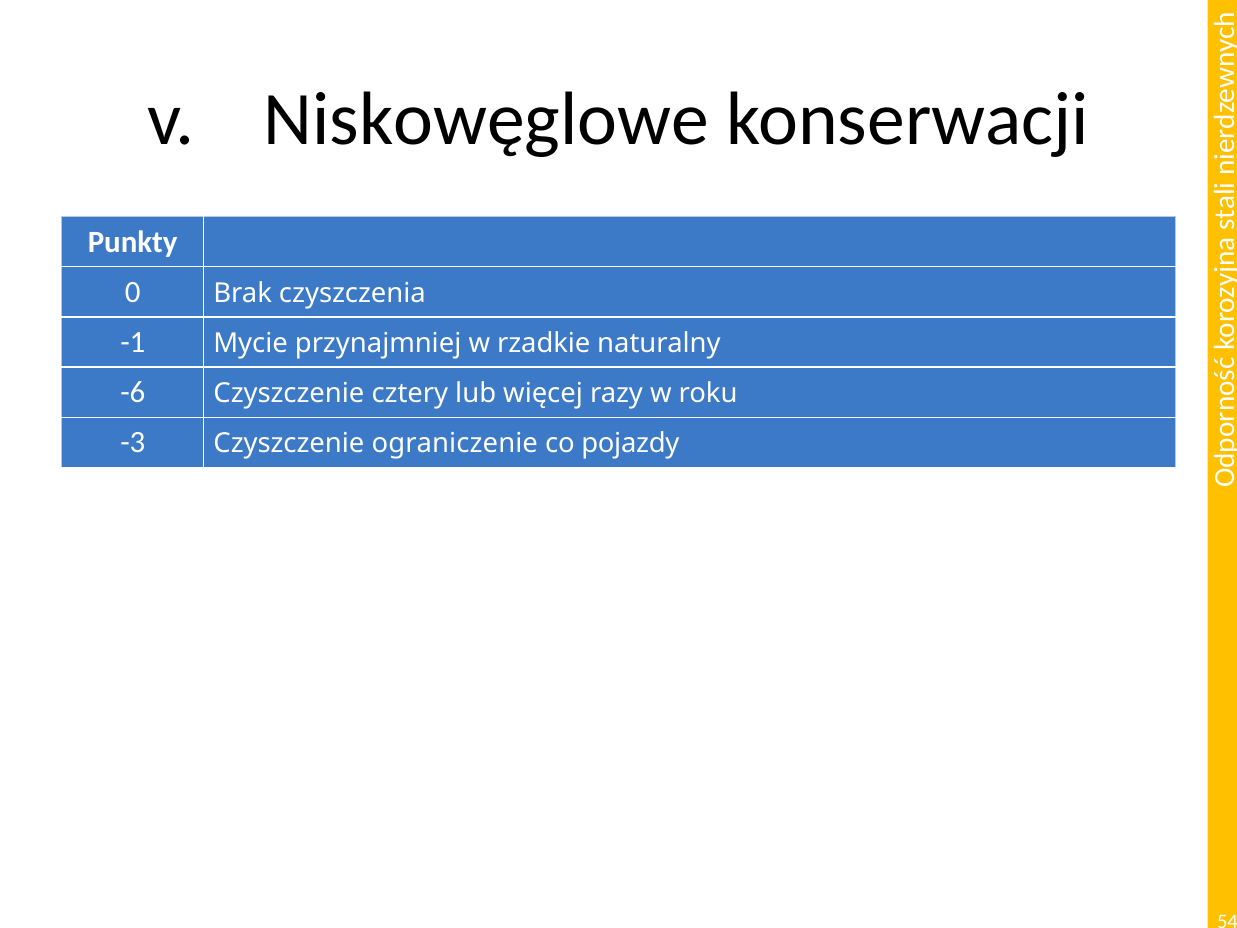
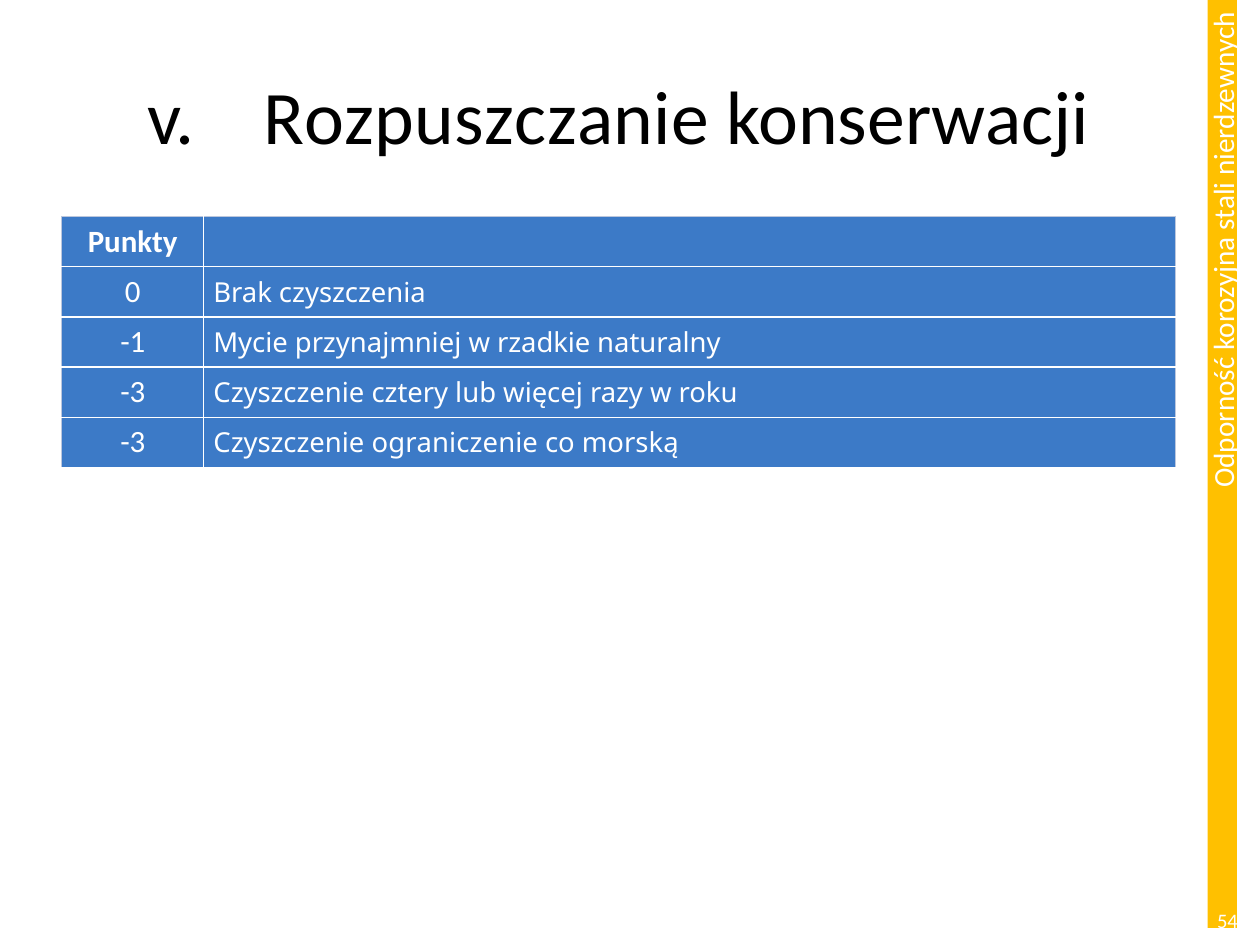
Niskowęglowe: Niskowęglowe -> Rozpuszczanie (486, 120)
-6: -6 -> -3 (133, 392)
pojazdy: pojazdy -> morską (630, 444)
